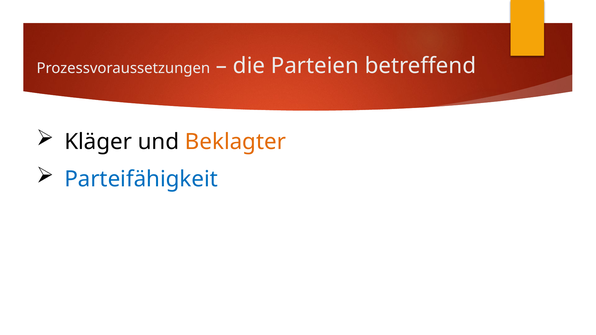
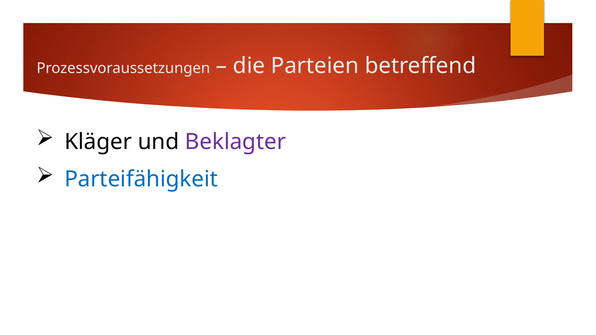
Beklagter colour: orange -> purple (235, 142)
